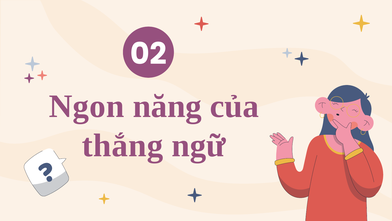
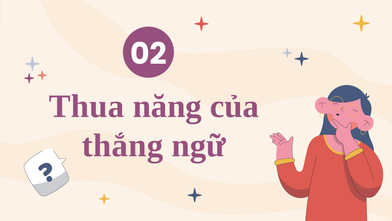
Ngon: Ngon -> Thua (87, 106)
